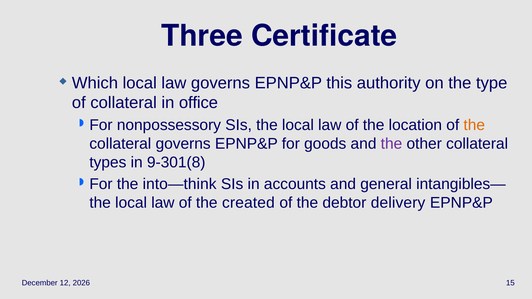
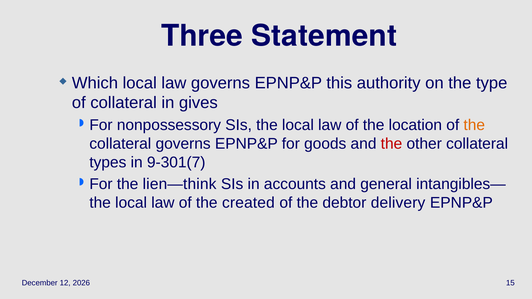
Certificate: Certificate -> Statement (324, 36)
office: office -> gives (198, 103)
the colour: purple -> red (392, 144)
9-301(8: 9-301(8 -> 9-301(7 (176, 163)
into—think: into—think -> lien—think (180, 184)
